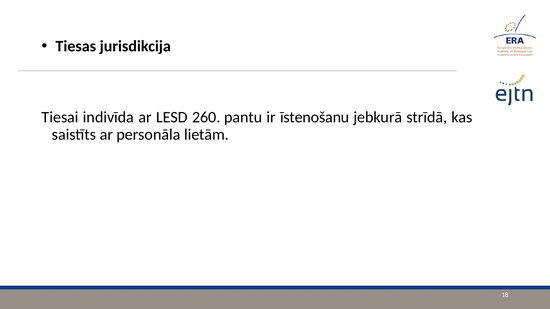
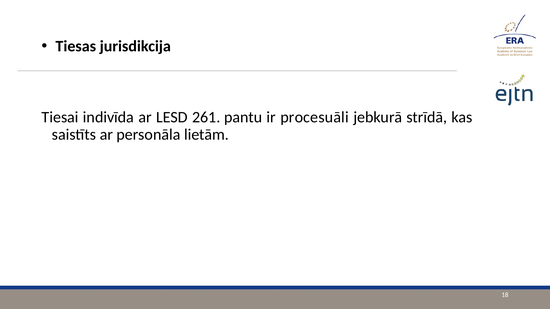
260: 260 -> 261 (206, 117)
īstenošanu: īstenošanu -> procesuāli (315, 117)
